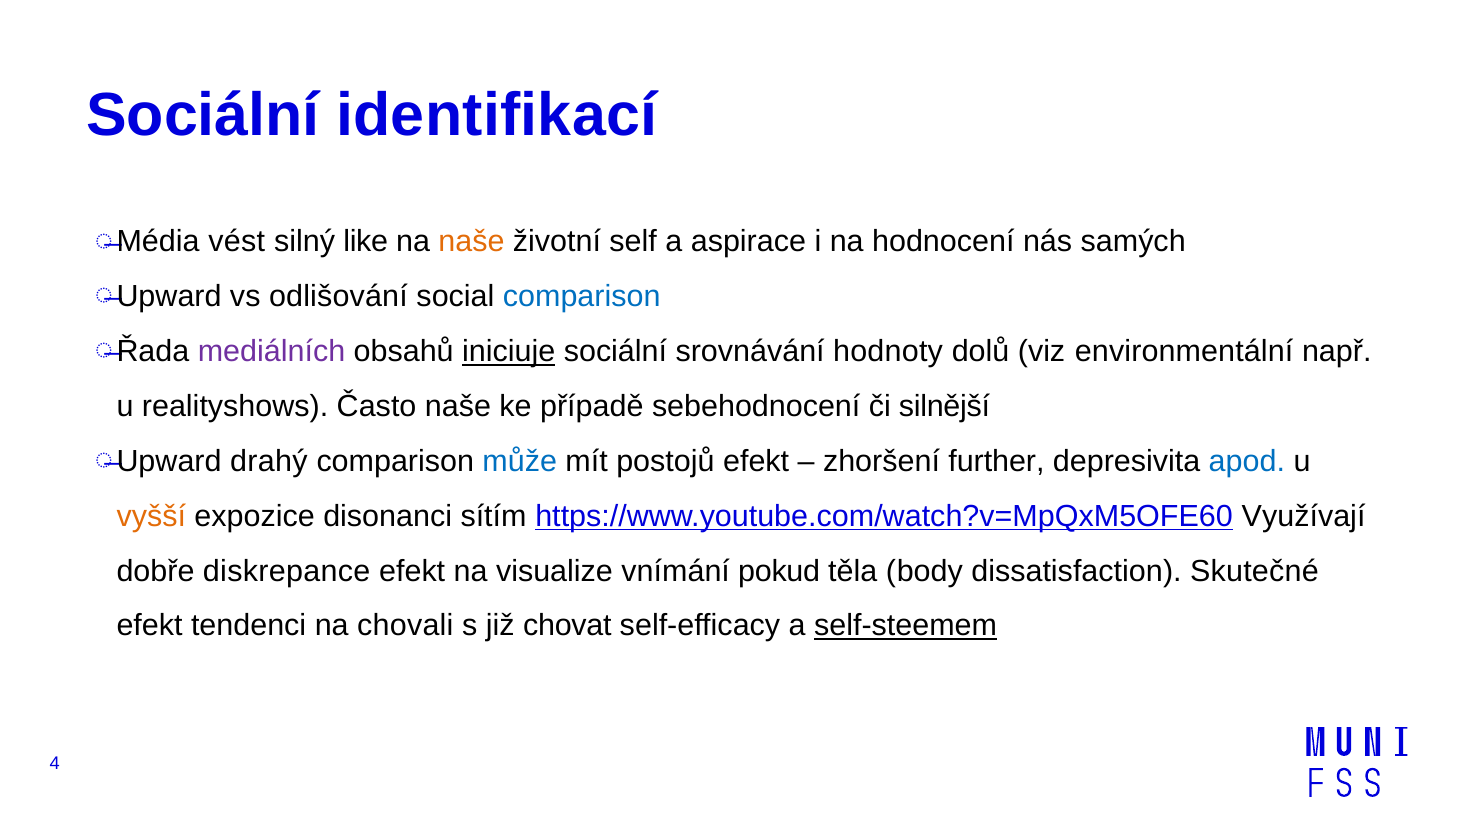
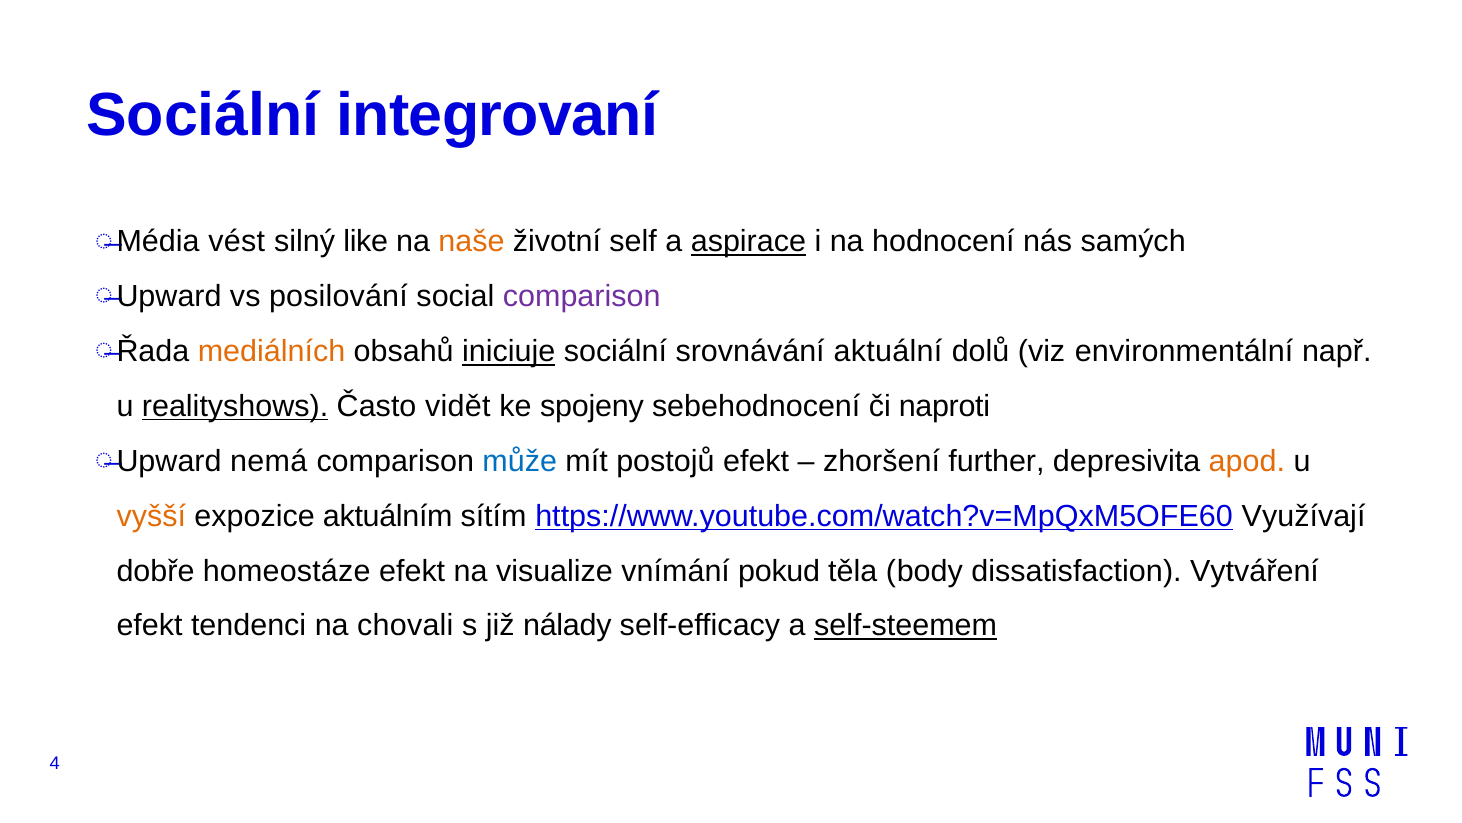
identifikací: identifikací -> integrovaní (497, 115)
aspirace underline: none -> present (748, 242)
odlišování: odlišování -> posilování (338, 296)
comparison colour: blue -> purple (582, 296)
mediálních colour: purple -> orange (272, 351)
hodnoty: hodnoty -> aktuální (888, 351)
realityshows underline: none -> present (235, 406)
Často naše: naše -> vidět (458, 406)
případě: případě -> spojeny (592, 406)
silnější: silnější -> naproti (944, 406)
drahý: drahý -> nemá (269, 461)
apod colour: blue -> orange (1247, 461)
disonanci: disonanci -> aktuálním (388, 516)
diskrepance: diskrepance -> homeostáze (287, 571)
Skutečné: Skutečné -> Vytváření (1255, 571)
chovat: chovat -> nálady (567, 625)
